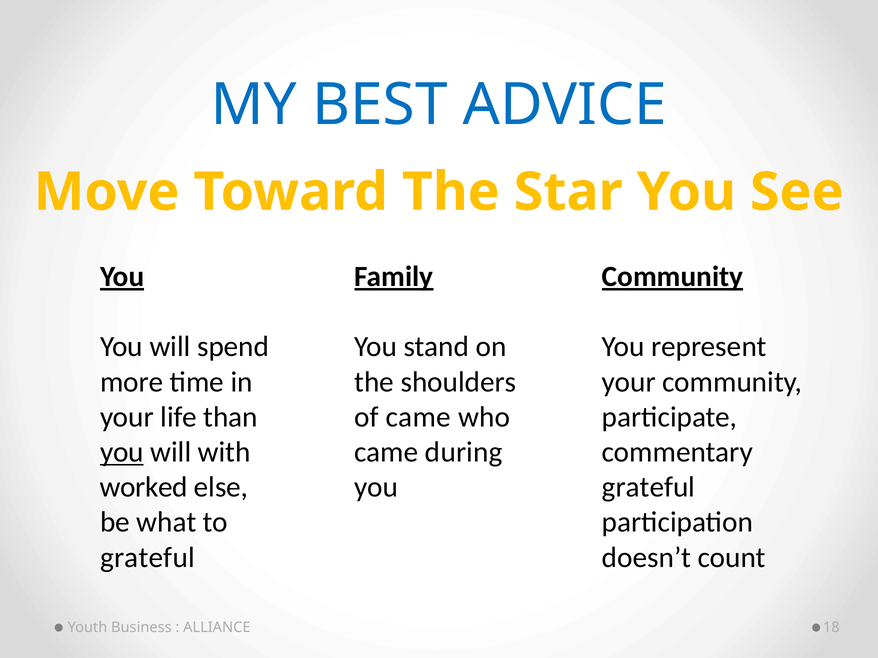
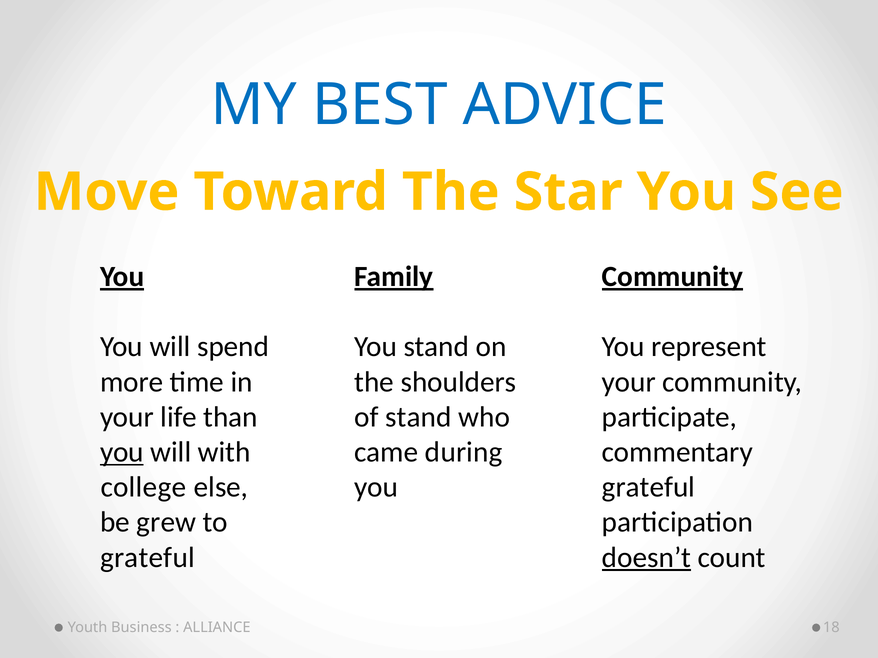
of came: came -> stand (418, 417)
worked: worked -> college (143, 488)
what: what -> grew (166, 523)
doesn’t underline: none -> present (646, 558)
